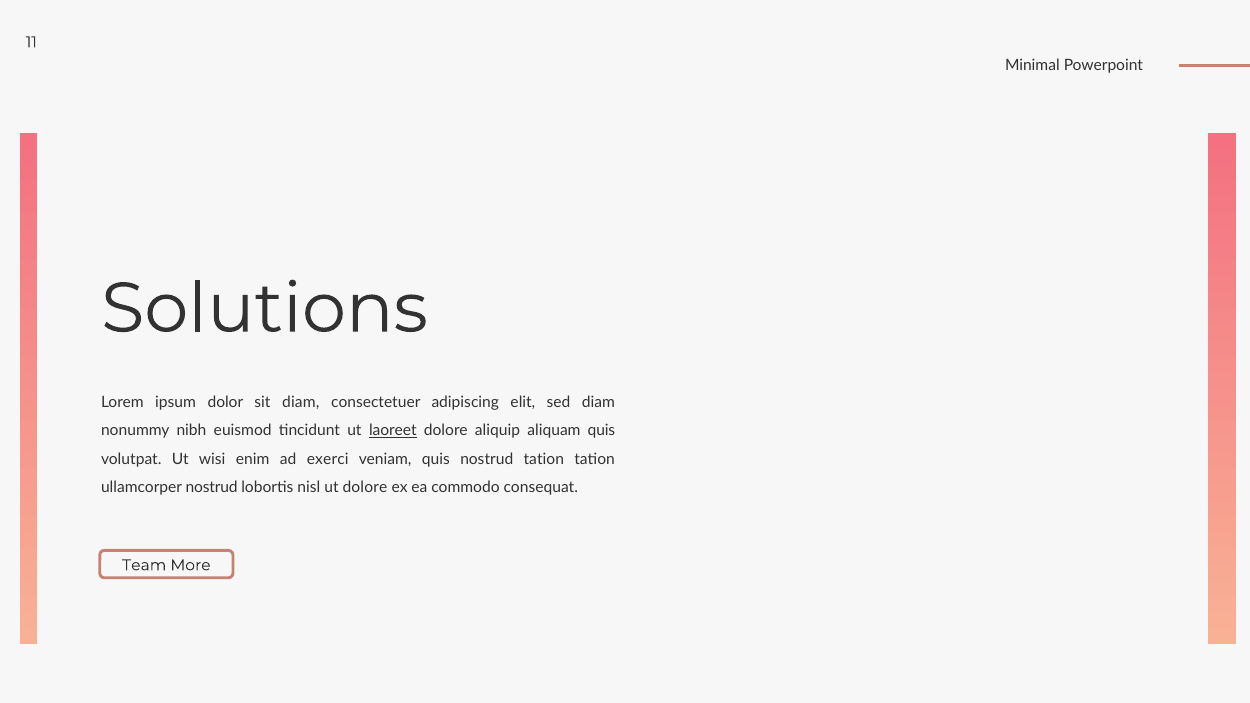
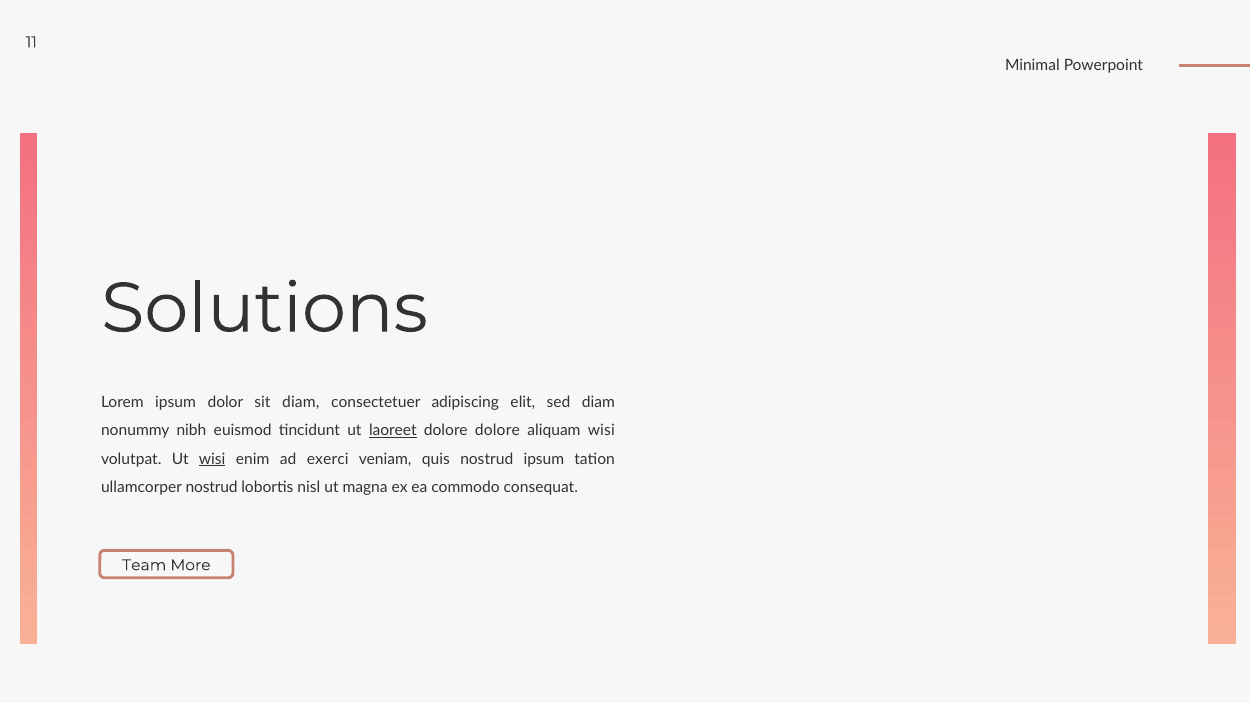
dolore aliquip: aliquip -> dolore (497, 431)
aliquam quis: quis -> wisi (601, 431)
wisi underline: none -> present (212, 459)
nostrud tation: tation -> ipsum (544, 459)
ut dolore: dolore -> magna (365, 487)
